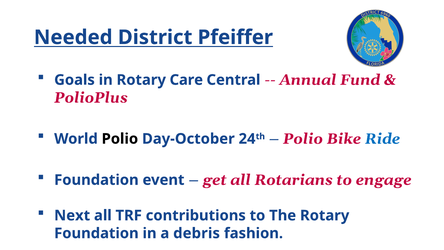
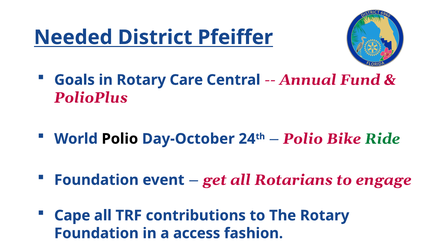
Ride colour: blue -> green (382, 139)
Next: Next -> Cape (72, 215)
debris: debris -> access (197, 233)
